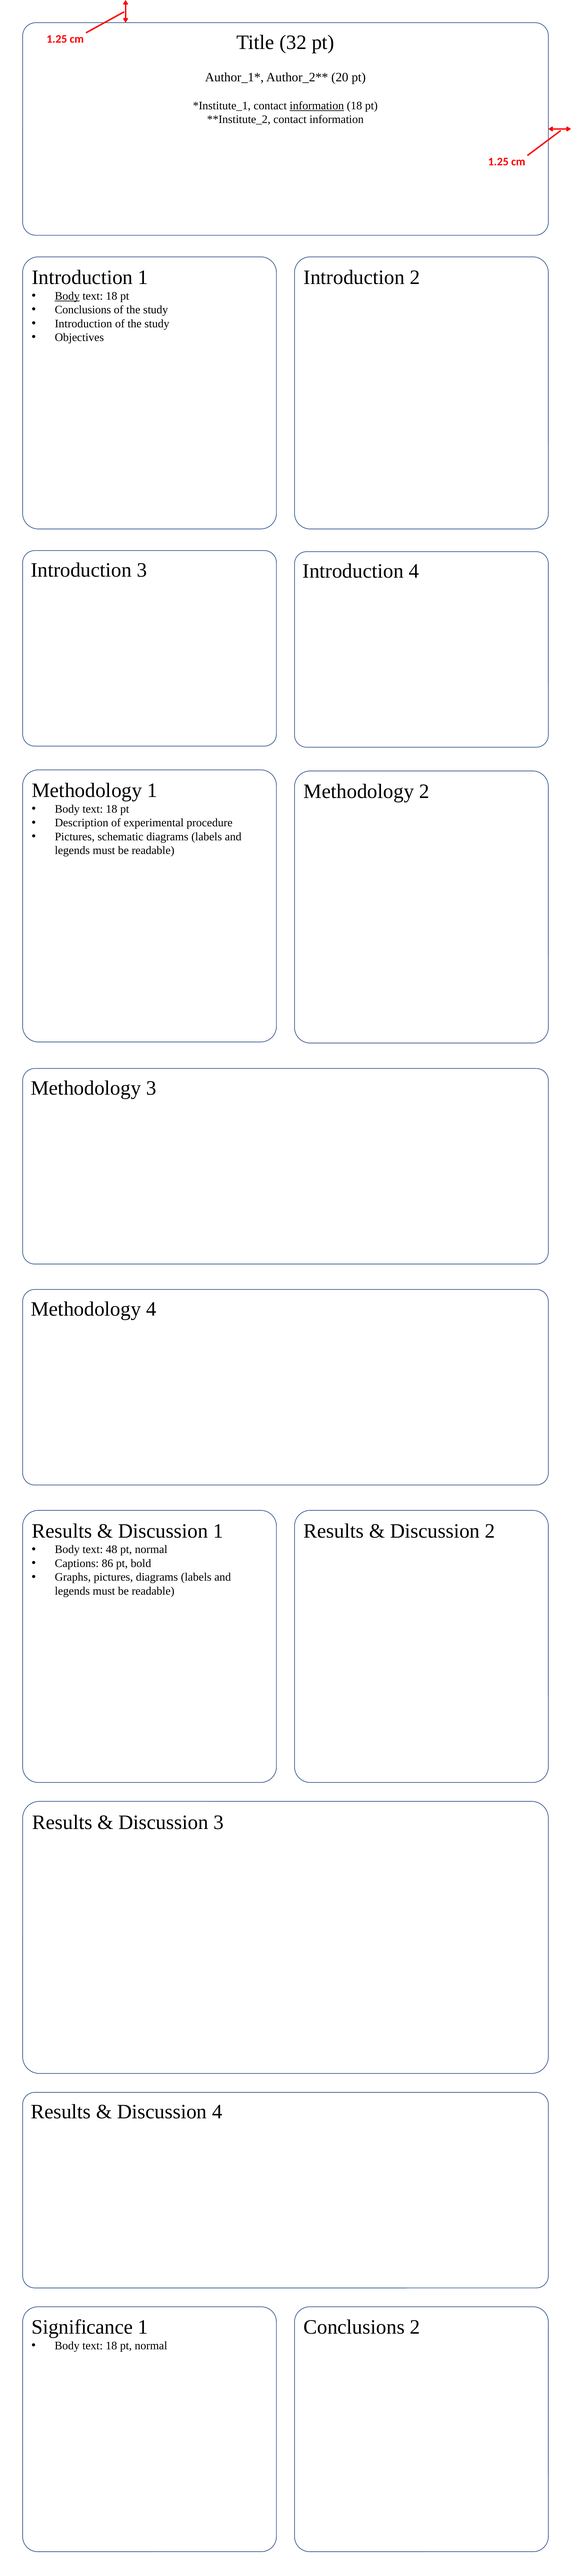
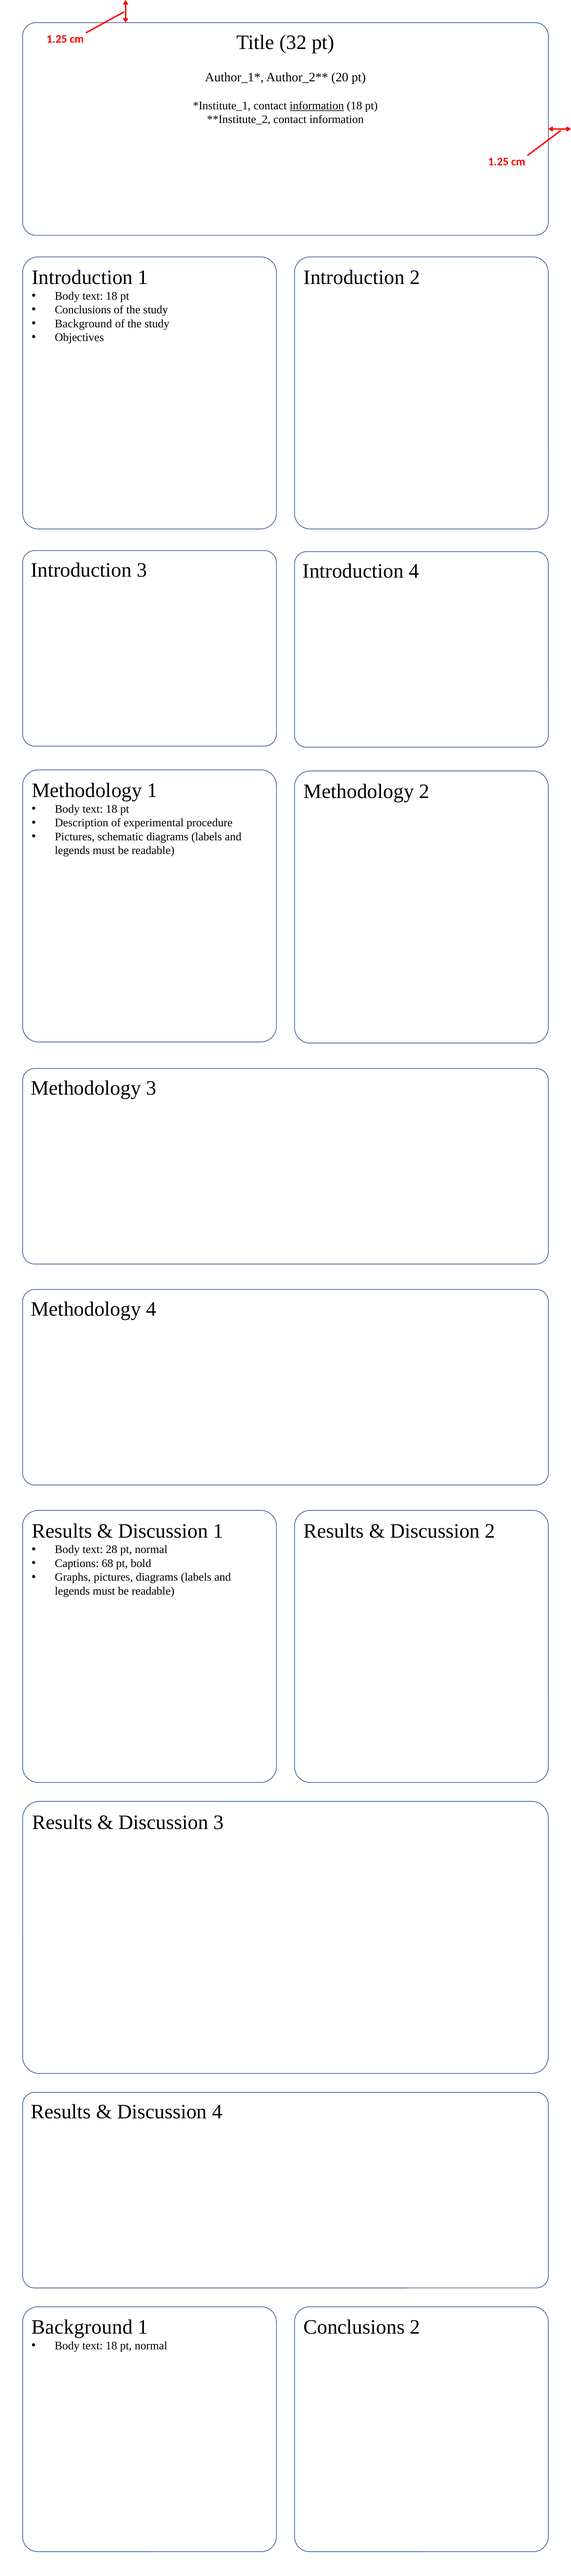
Body underline: present -> none (67, 296)
Introduction: Introduction -> Background (83, 323)
48: 48 -> 28 (112, 1548)
86: 86 -> 68 (107, 1562)
Significance: Significance -> Background (82, 2326)
